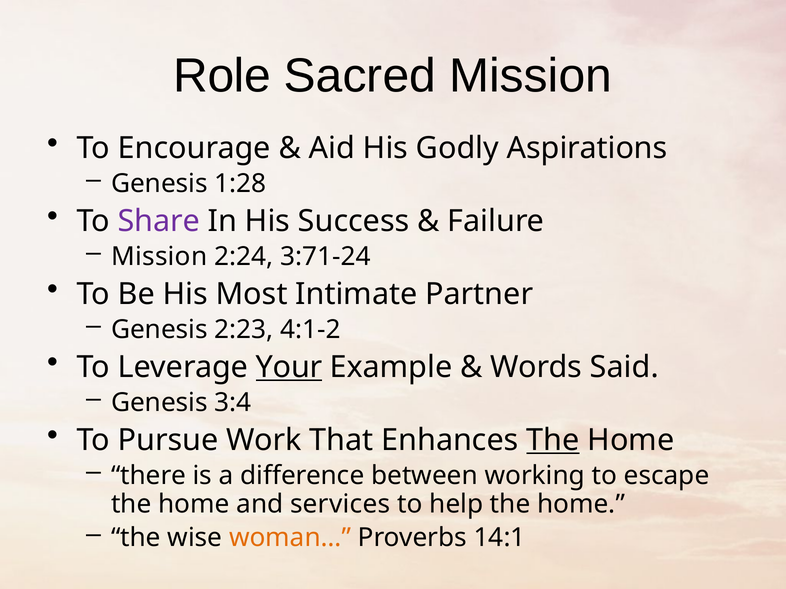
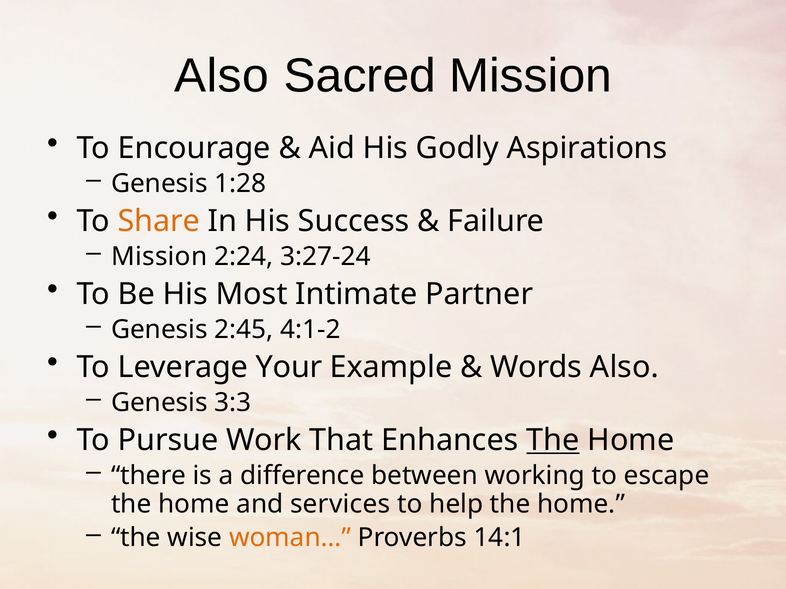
Role: Role -> Also (222, 76)
Share colour: purple -> orange (159, 221)
3:71-24: 3:71-24 -> 3:27-24 (325, 257)
2:23: 2:23 -> 2:45 (244, 330)
Your underline: present -> none (289, 367)
Words Said: Said -> Also (624, 367)
3:4: 3:4 -> 3:3 (233, 403)
